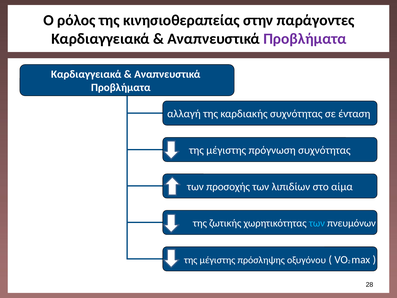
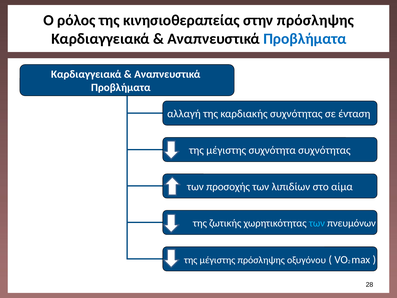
στην παράγοντες: παράγοντες -> πρόσληψης (315, 20)
Προβλήματα colour: purple -> blue (305, 39)
πρόγνωση: πρόγνωση -> συχνότητα (272, 150)
